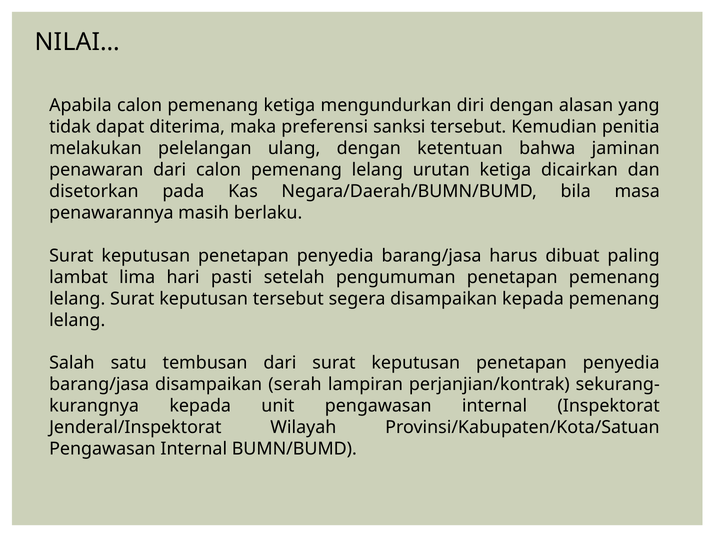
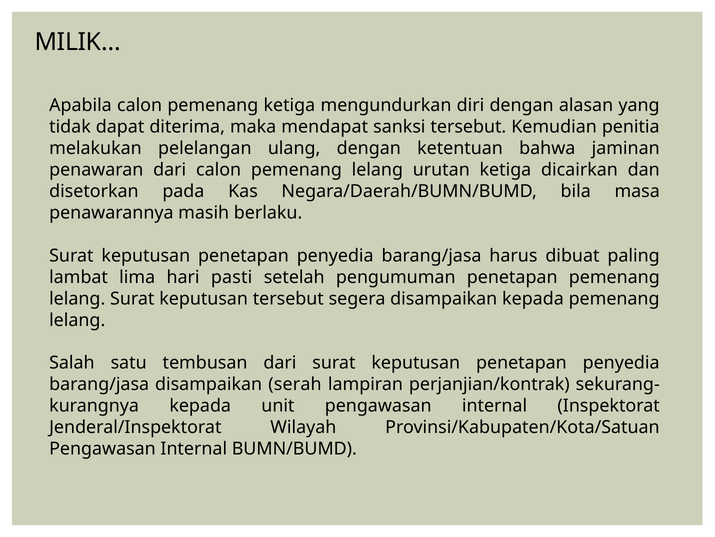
NILAI…: NILAI… -> MILIK… (78, 42)
preferensi: preferensi -> mendapat (325, 127)
